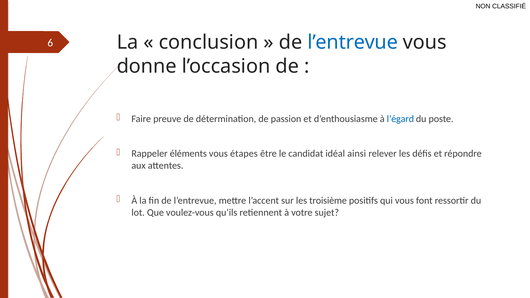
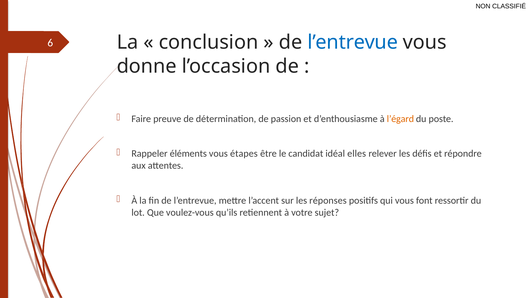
l’égard colour: blue -> orange (400, 119)
ainsi: ainsi -> elles (357, 154)
troisième: troisième -> réponses (328, 201)
